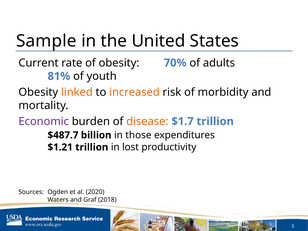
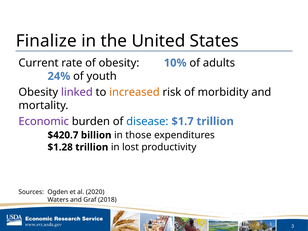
Sample: Sample -> Finalize (46, 41)
70%: 70% -> 10% (175, 63)
81%: 81% -> 24% (59, 76)
linked colour: orange -> purple (77, 92)
disease colour: orange -> blue (147, 121)
$487.7: $487.7 -> $420.7 (63, 135)
$1.21: $1.21 -> $1.28 (60, 147)
